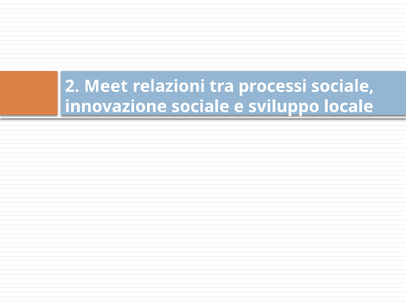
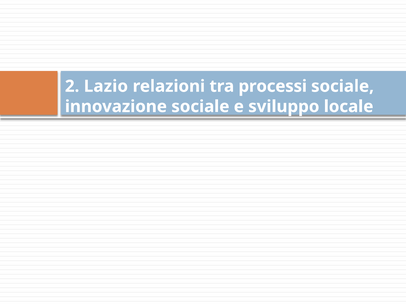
Meet: Meet -> Lazio (106, 86)
